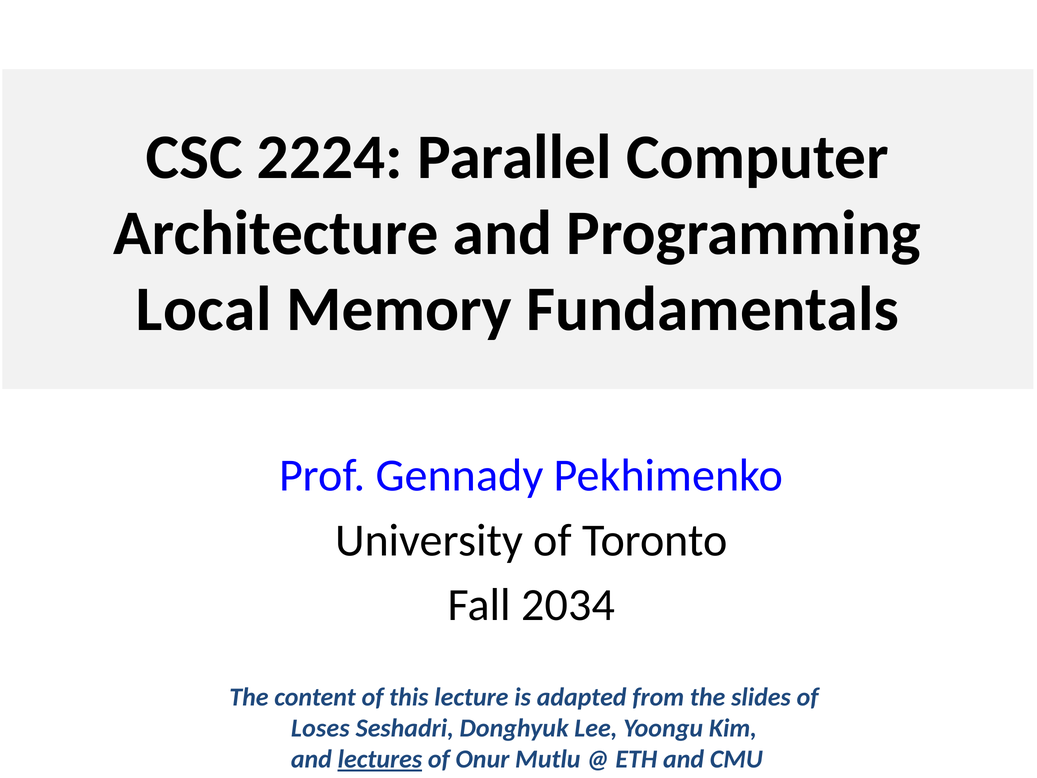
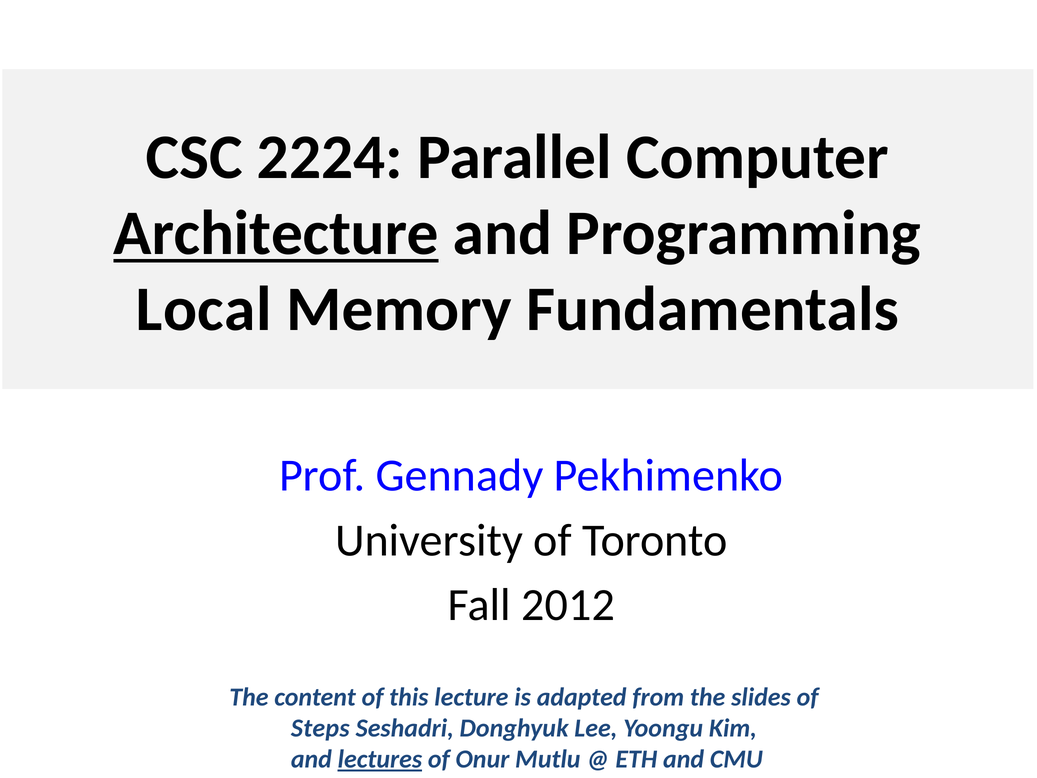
Architecture underline: none -> present (276, 233)
2034: 2034 -> 2012 (568, 605)
Loses: Loses -> Steps (320, 728)
